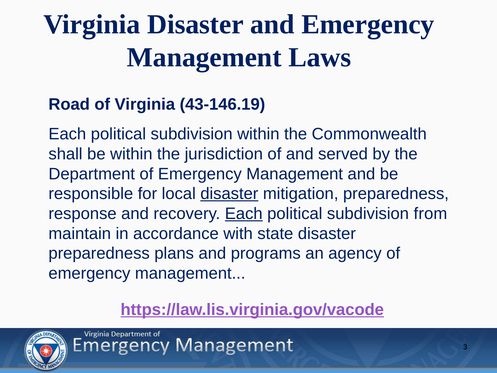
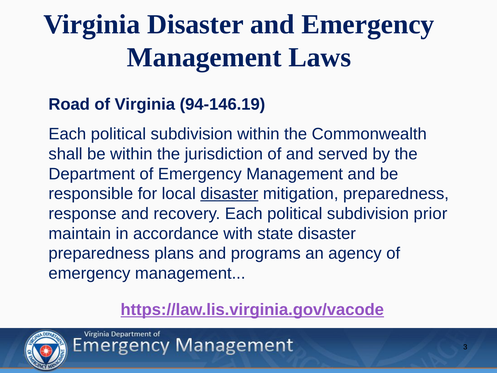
43-146.19: 43-146.19 -> 94-146.19 (222, 104)
Each underline: present -> none (244, 214)
from: from -> prior (430, 214)
